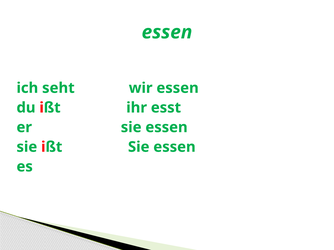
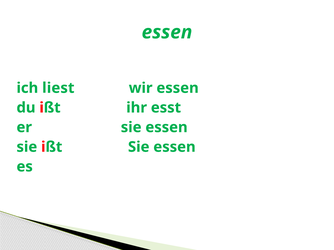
seht: seht -> liest (58, 88)
